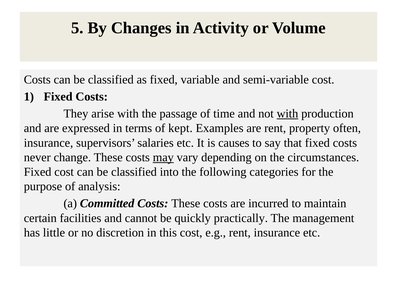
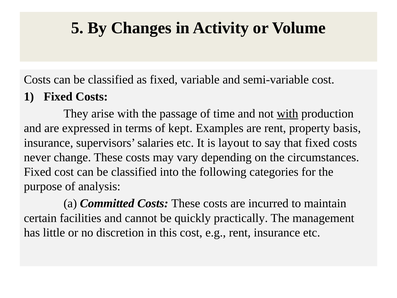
often: often -> basis (347, 128)
causes: causes -> layout (234, 143)
may underline: present -> none (163, 157)
